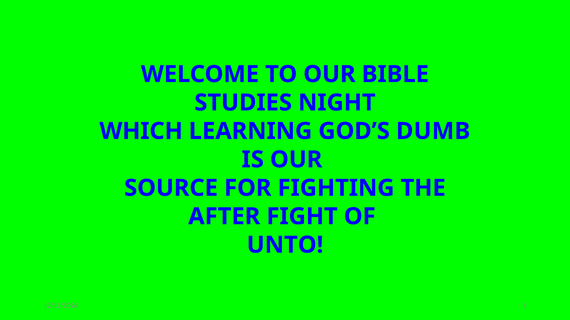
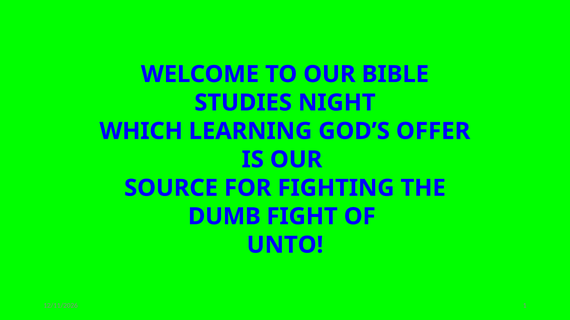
DUMB: DUMB -> OFFER (433, 131)
AFTER: AFTER -> DUMB (224, 217)
